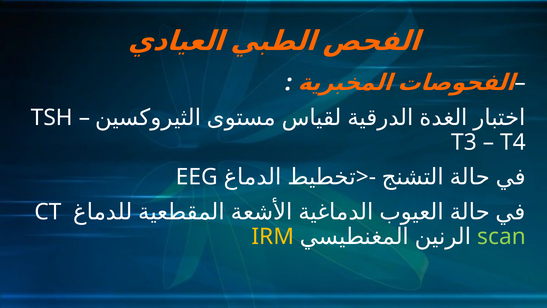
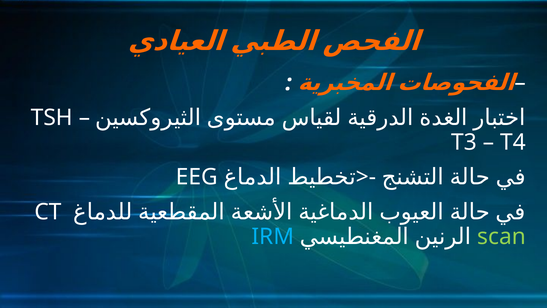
IRM colour: yellow -> light blue (273, 236)
